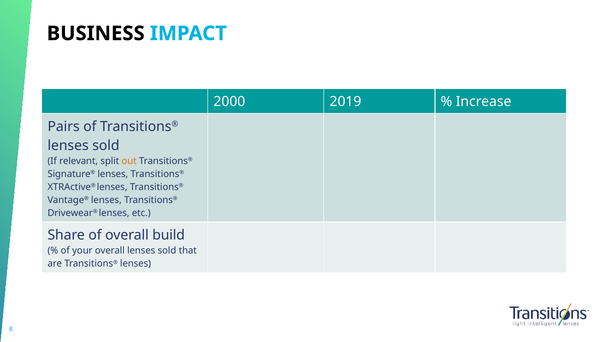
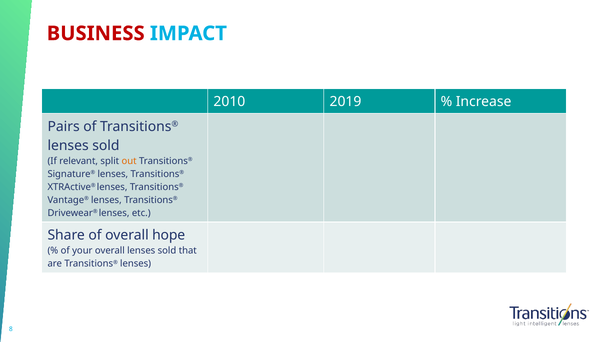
BUSINESS colour: black -> red (96, 33)
2000: 2000 -> 2010 (229, 102)
build: build -> hope (169, 235)
